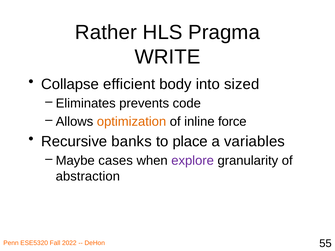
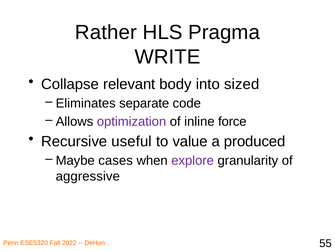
efficient: efficient -> relevant (129, 84)
prevents: prevents -> separate (144, 103)
optimization colour: orange -> purple (132, 122)
banks: banks -> useful (132, 142)
place: place -> value (190, 142)
variables: variables -> produced (255, 142)
abstraction: abstraction -> aggressive (88, 176)
